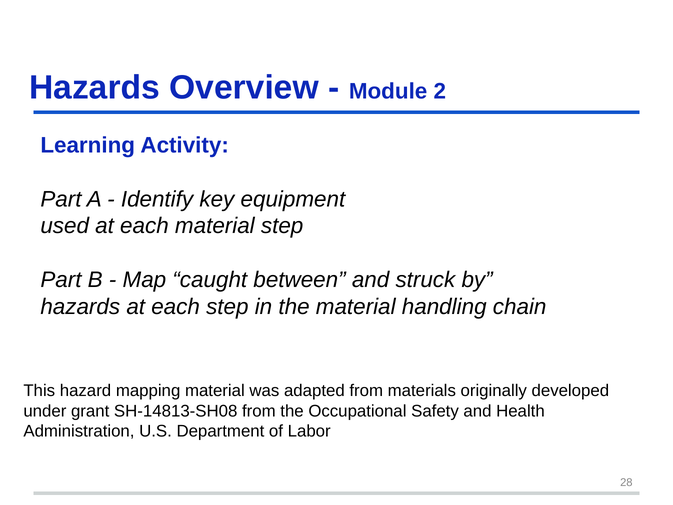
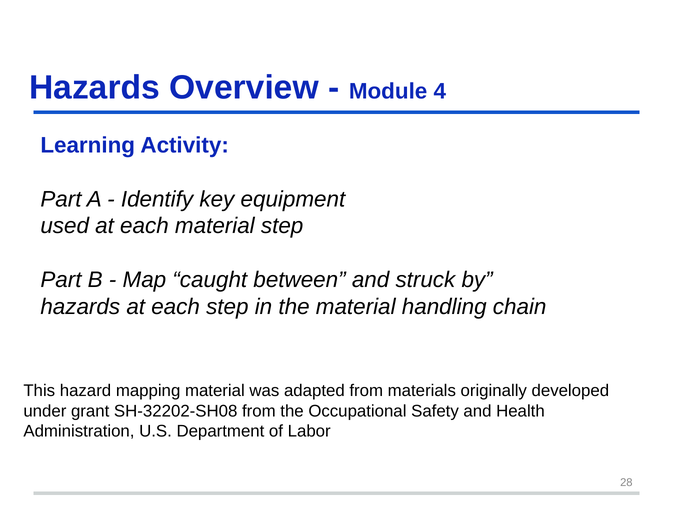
2: 2 -> 4 (440, 91)
SH-14813-SH08: SH-14813-SH08 -> SH-32202-SH08 (176, 411)
